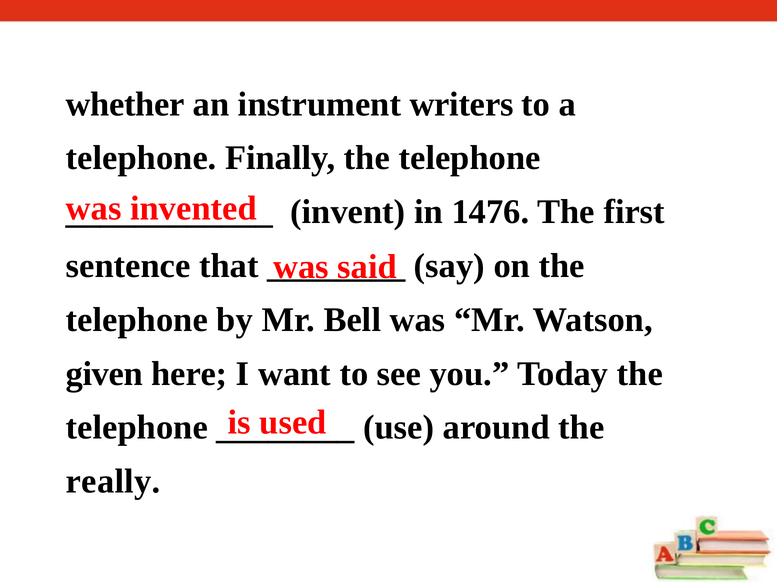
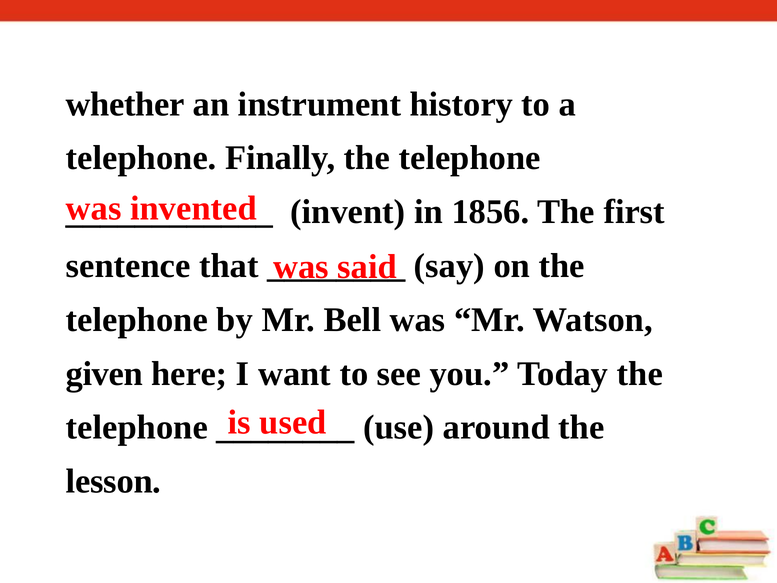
writers: writers -> history (461, 104)
1476: 1476 -> 1856 (490, 212)
really: really -> lesson (113, 481)
